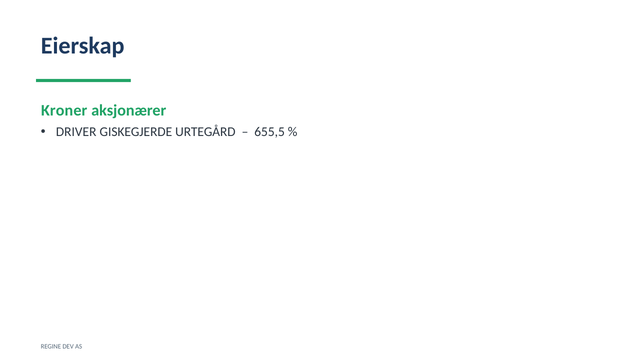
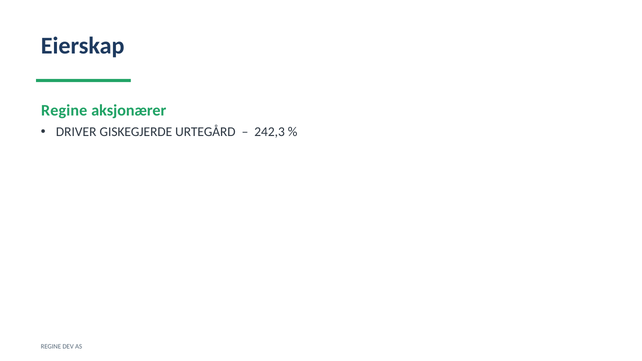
Kroner: Kroner -> Regine (64, 111)
655,5: 655,5 -> 242,3 (270, 132)
